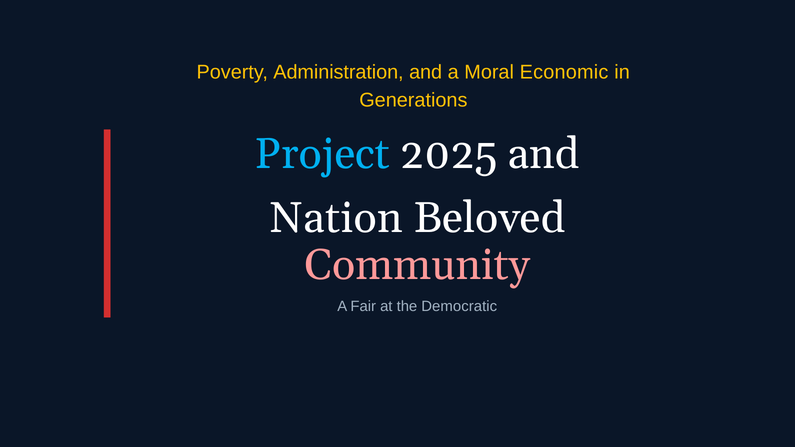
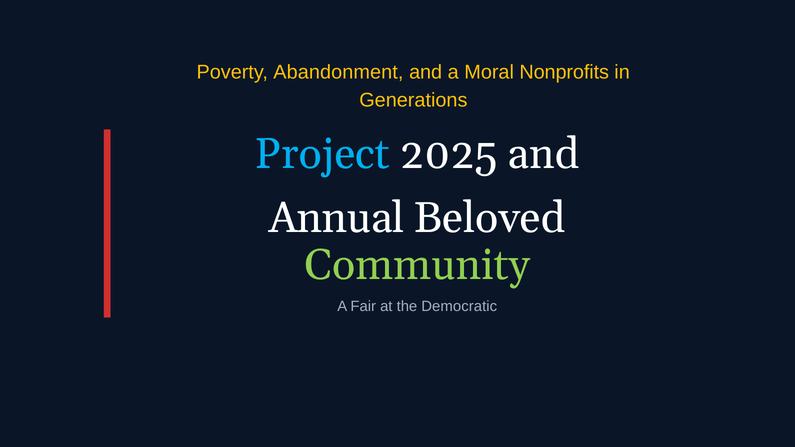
Administration: Administration -> Abandonment (338, 72)
Economic: Economic -> Nonprofits (564, 72)
Nation: Nation -> Annual (337, 218)
Community colour: pink -> light green (417, 265)
